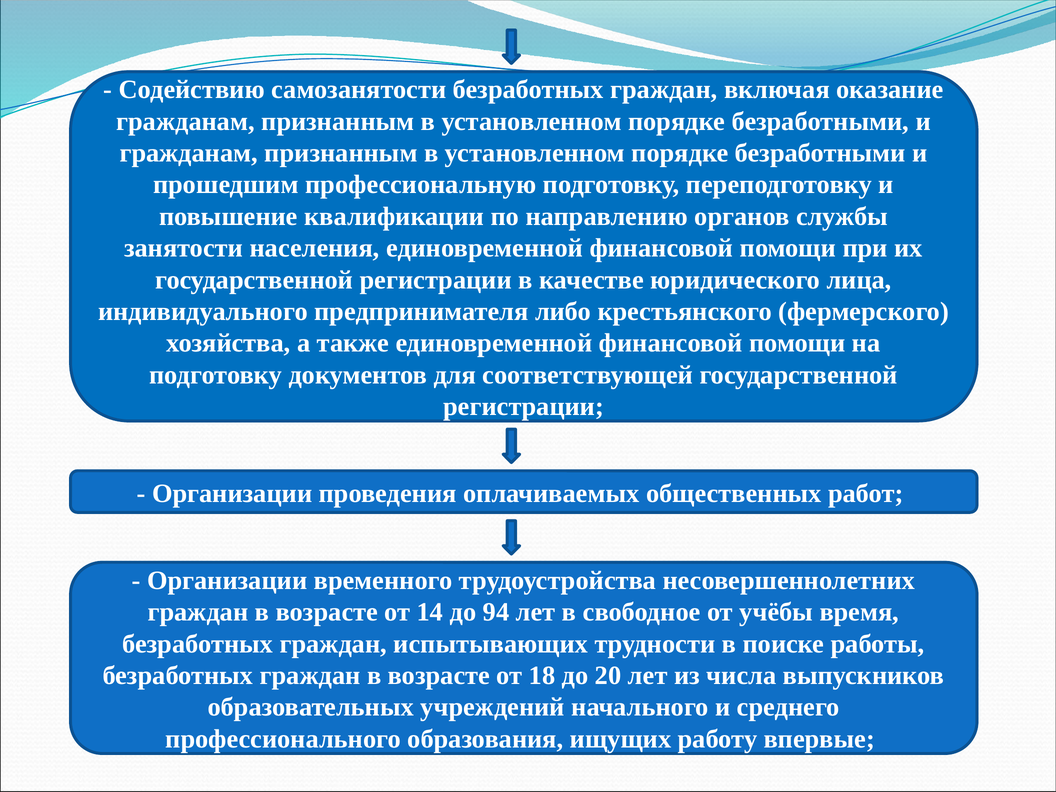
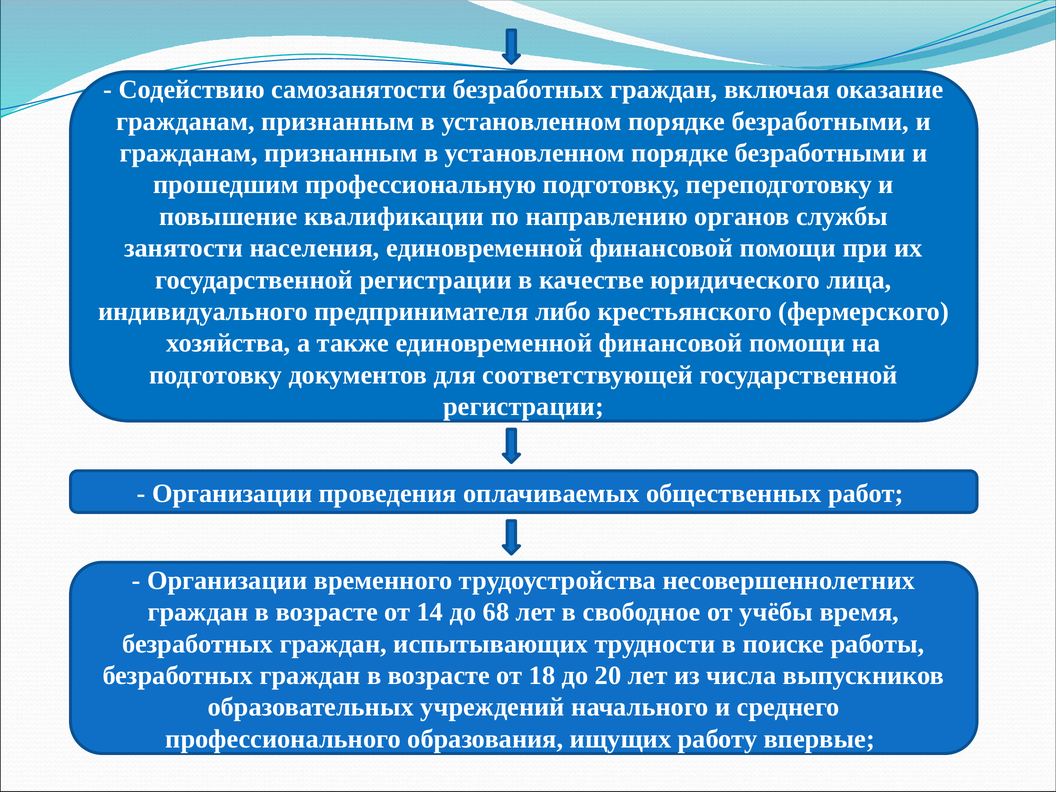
94: 94 -> 68 (496, 612)
